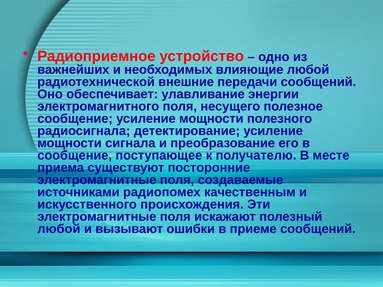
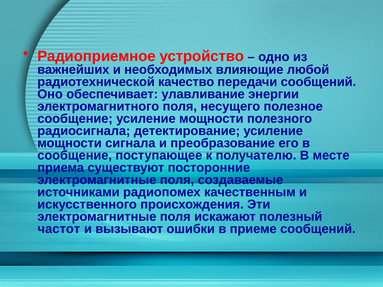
внешние: внешние -> качество (186, 82)
любой: любой -> частот (59, 229)
